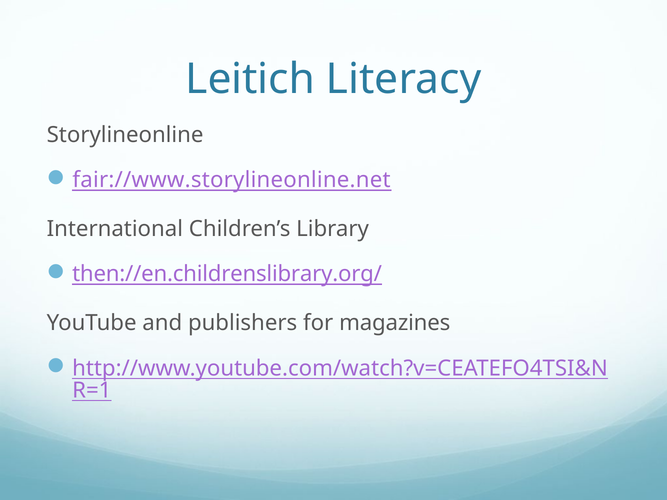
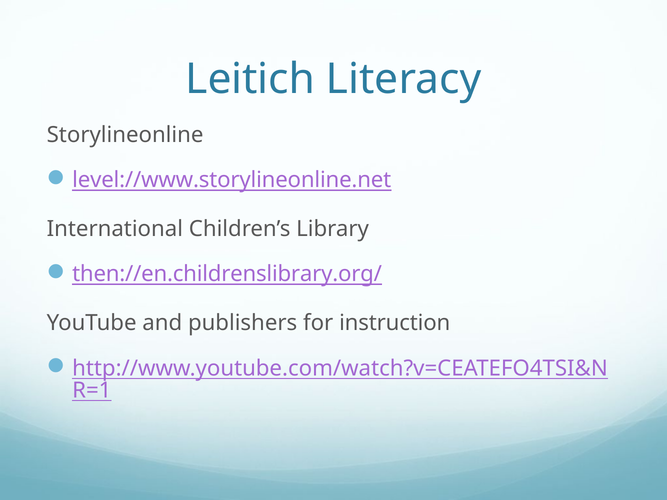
fair://www.storylineonline.net: fair://www.storylineonline.net -> level://www.storylineonline.net (232, 180)
magazines: magazines -> instruction (395, 323)
